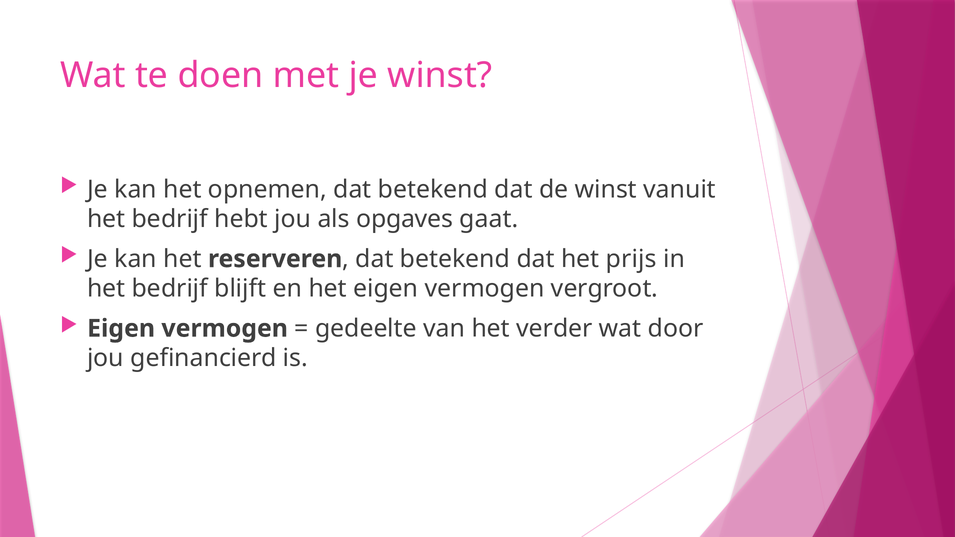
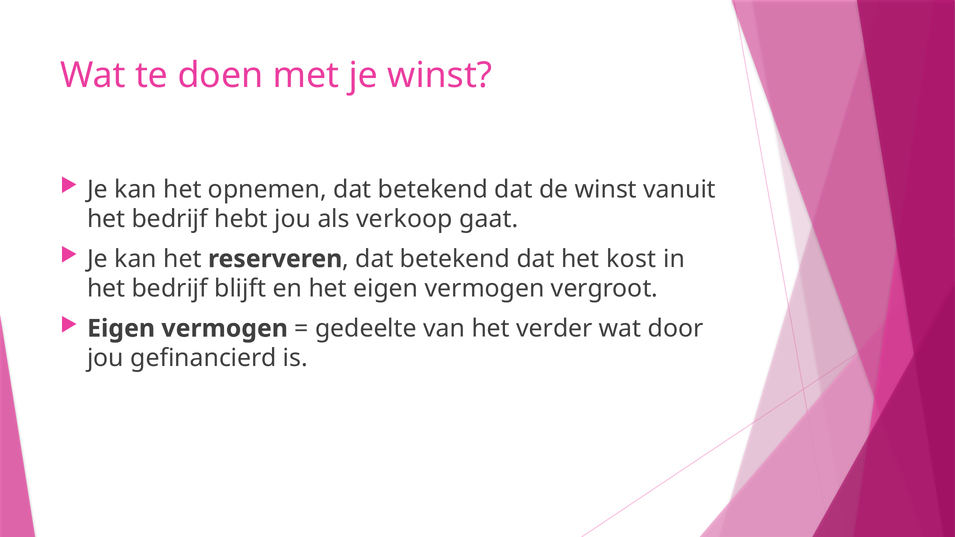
opgaves: opgaves -> verkoop (404, 219)
prijs: prijs -> kost (631, 259)
